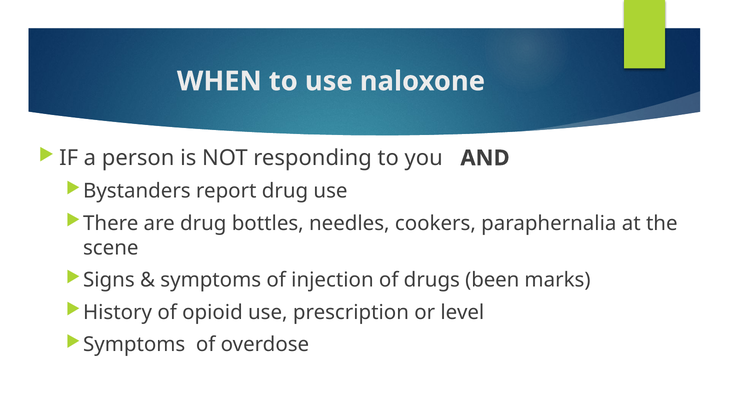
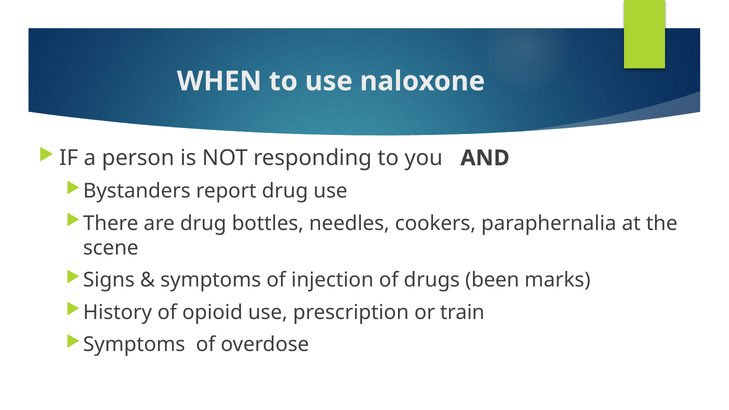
level: level -> train (462, 312)
